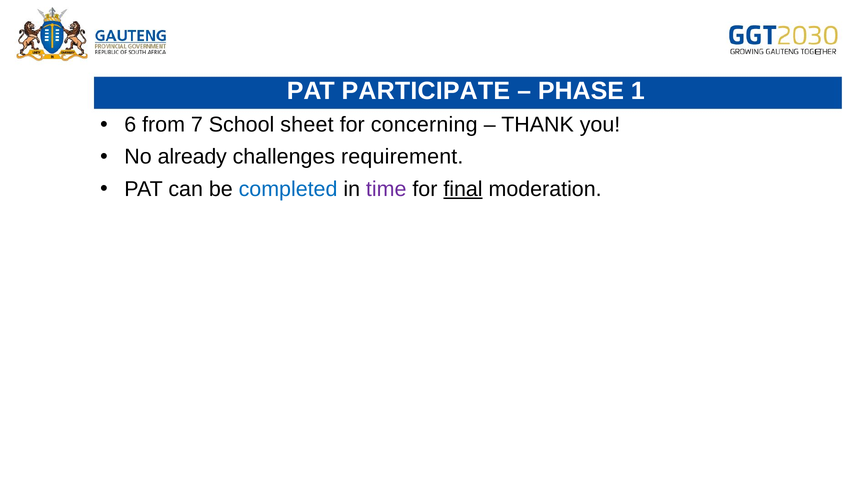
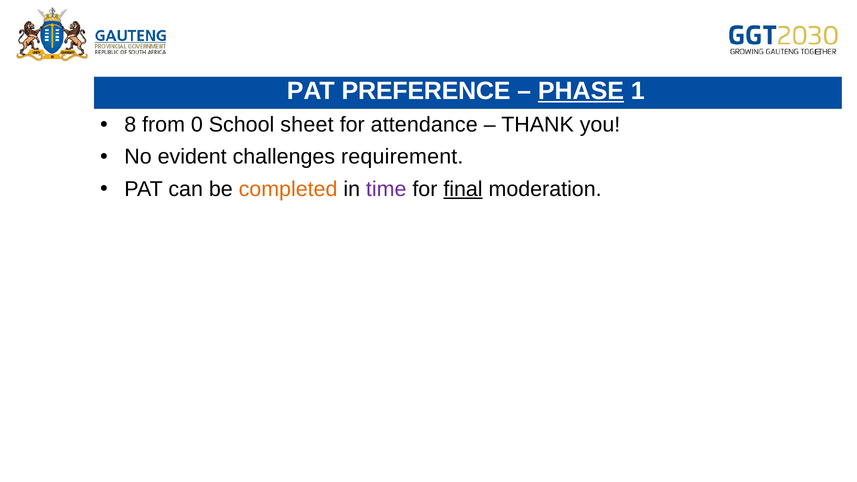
PARTICIPATE: PARTICIPATE -> PREFERENCE (426, 91)
PHASE underline: none -> present (581, 91)
6: 6 -> 8 (130, 125)
7: 7 -> 0 (197, 125)
concerning: concerning -> attendance (424, 125)
already: already -> evident (192, 157)
completed colour: blue -> orange (288, 189)
